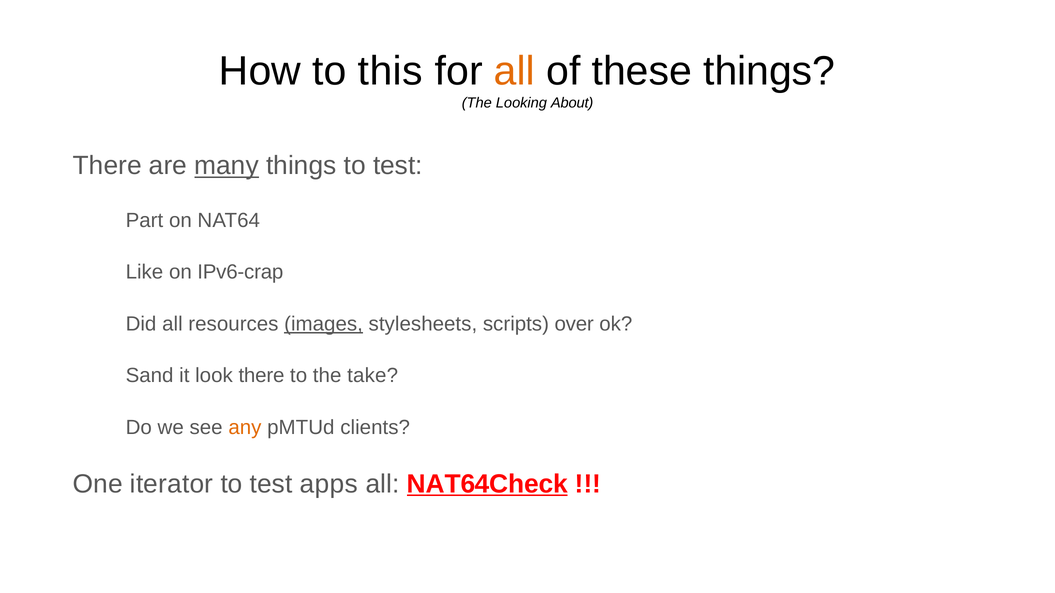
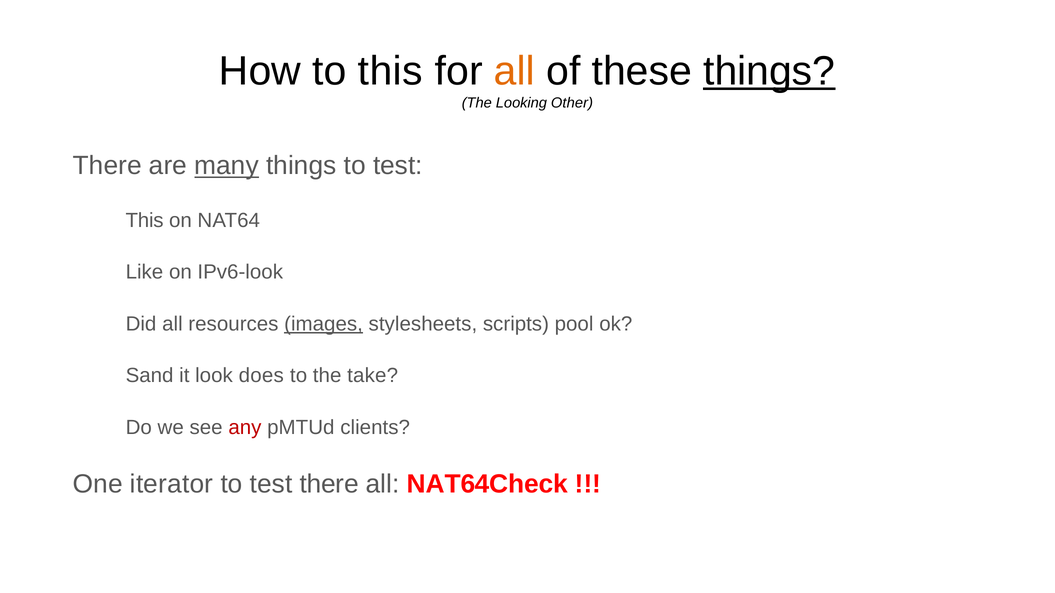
things underline: none -> present (769, 71)
About: About -> Other (572, 103)
Part: Part -> This (145, 221)
IPv6-crap: IPv6-crap -> IPv6-look (240, 272)
over: over -> pool (574, 324)
look there: there -> does (261, 376)
any colour: orange -> red (245, 428)
test apps: apps -> there (329, 484)
NAT64Check underline: present -> none (487, 484)
